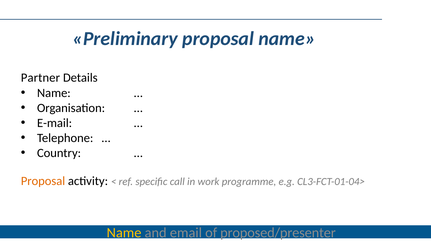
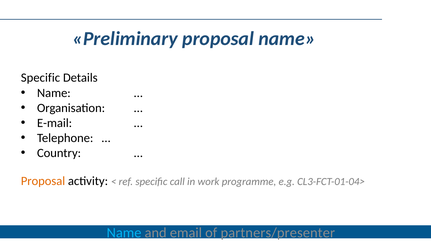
Partner: Partner -> Specific (40, 78)
Name colour: yellow -> light blue (124, 233)
proposed/presenter: proposed/presenter -> partners/presenter (278, 233)
